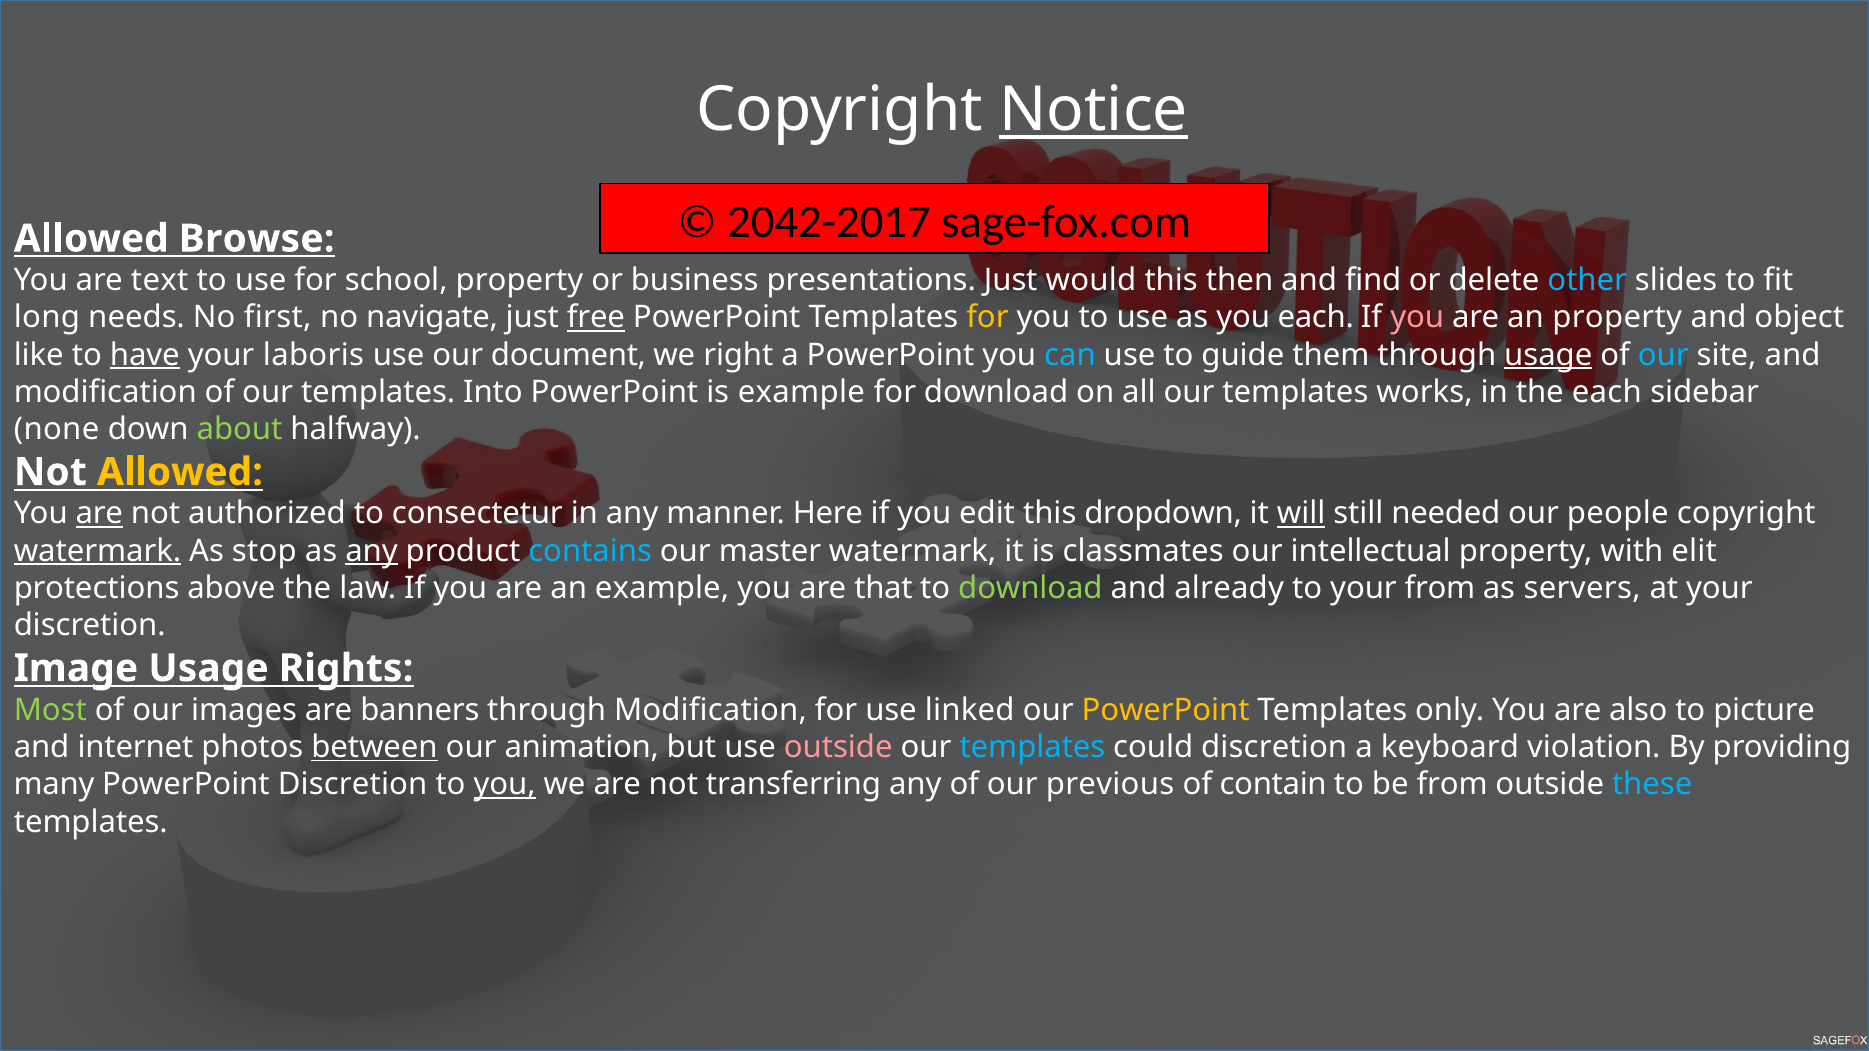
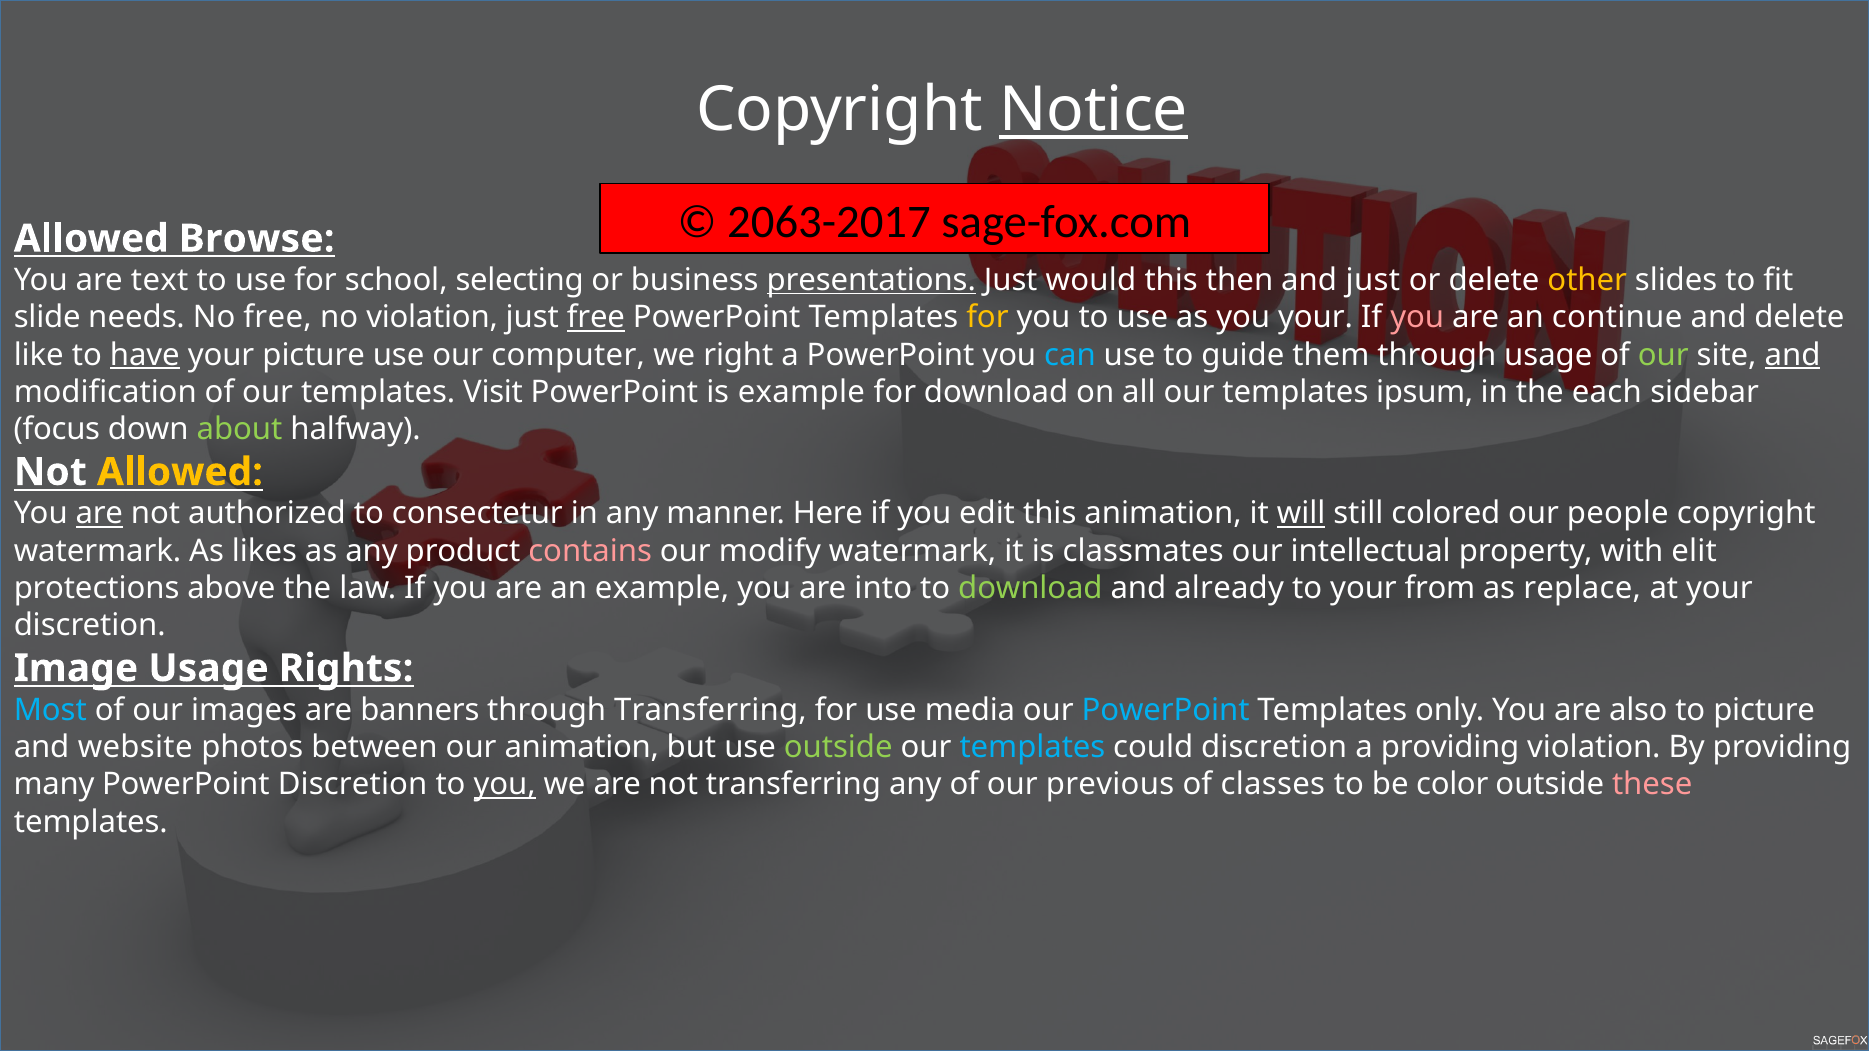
2042-2017: 2042-2017 -> 2063-2017 (829, 222)
school property: property -> selecting (520, 280)
presentations underline: none -> present (871, 280)
and find: find -> just (1373, 280)
other colour: light blue -> yellow (1587, 280)
long: long -> slide (47, 318)
No first: first -> free (278, 318)
no navigate: navigate -> violation (432, 318)
you each: each -> your (1316, 318)
an property: property -> continue (1617, 318)
and object: object -> delete (1799, 318)
your laboris: laboris -> picture (314, 355)
document: document -> computer (568, 355)
usage underline: present -> none (1548, 355)
our colour: light blue -> light green (1663, 355)
and underline: none -> present (1793, 355)
Into: Into -> Visit (493, 392)
works: works -> ipsum (1425, 392)
none: none -> focus (57, 430)
this dropdown: dropdown -> animation (1163, 514)
needed: needed -> colored (1446, 514)
watermark underline: present -> none (98, 551)
stop: stop -> likes (264, 551)
any underline: present -> none (372, 551)
contains colour: light blue -> pink (590, 551)
master: master -> modify (770, 551)
that: that -> into (883, 589)
servers: servers -> replace (1582, 589)
Most colour: light green -> light blue (50, 710)
through Modification: Modification -> Transferring (710, 710)
linked: linked -> media (970, 710)
PowerPoint colour: yellow -> light blue (1166, 710)
internet: internet -> website (135, 747)
between underline: present -> none (375, 747)
outside colour: pink -> light green (838, 747)
a keyboard: keyboard -> providing (1450, 747)
contain: contain -> classes (1273, 785)
be from: from -> color (1452, 785)
these colour: light blue -> pink (1652, 785)
